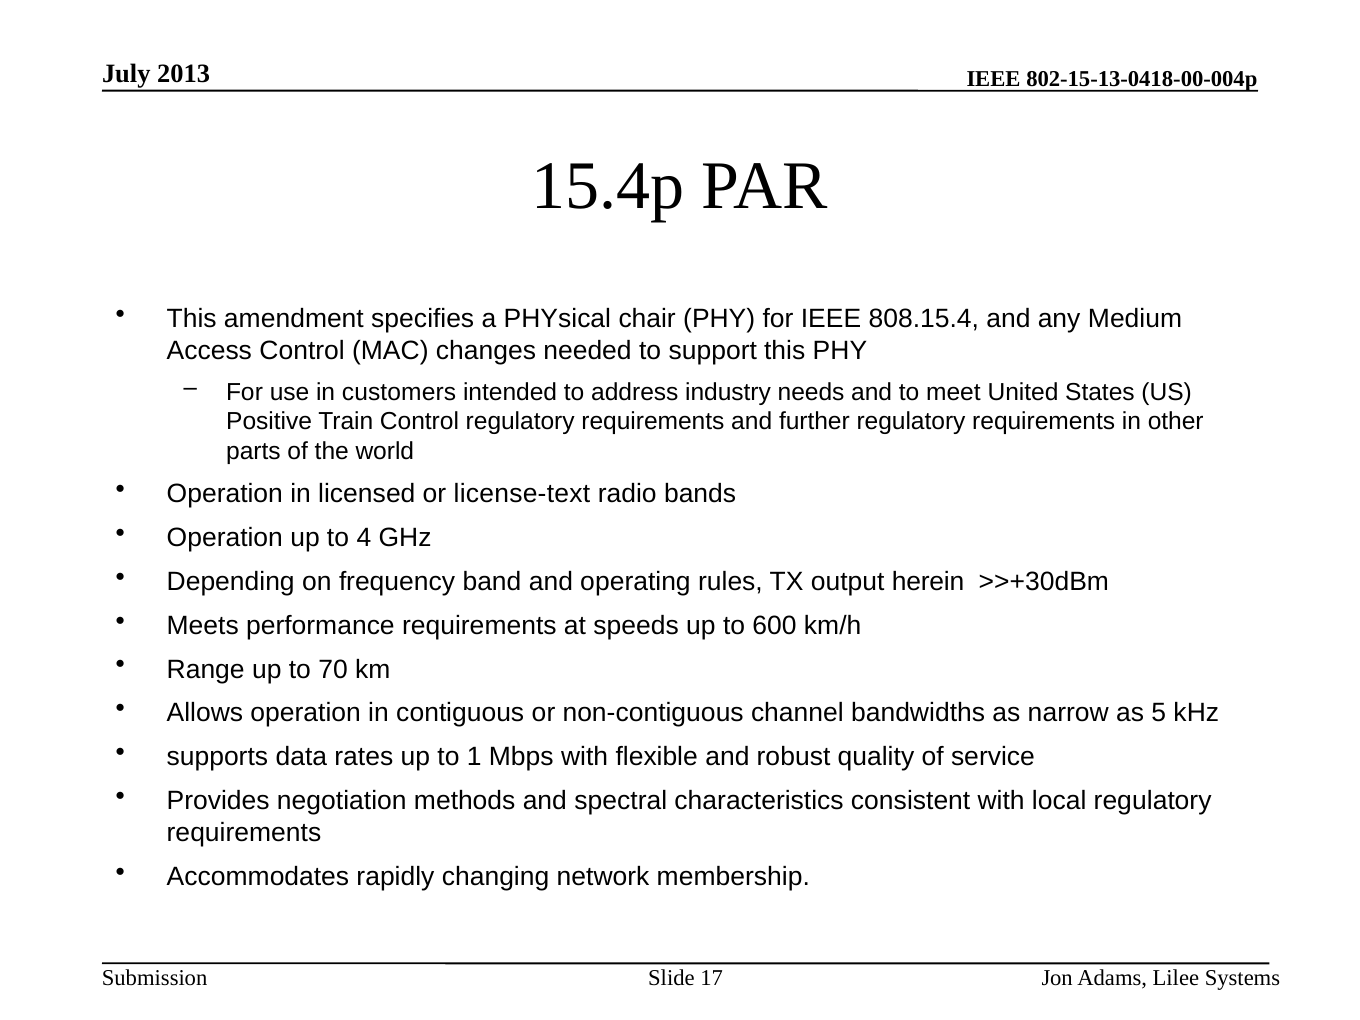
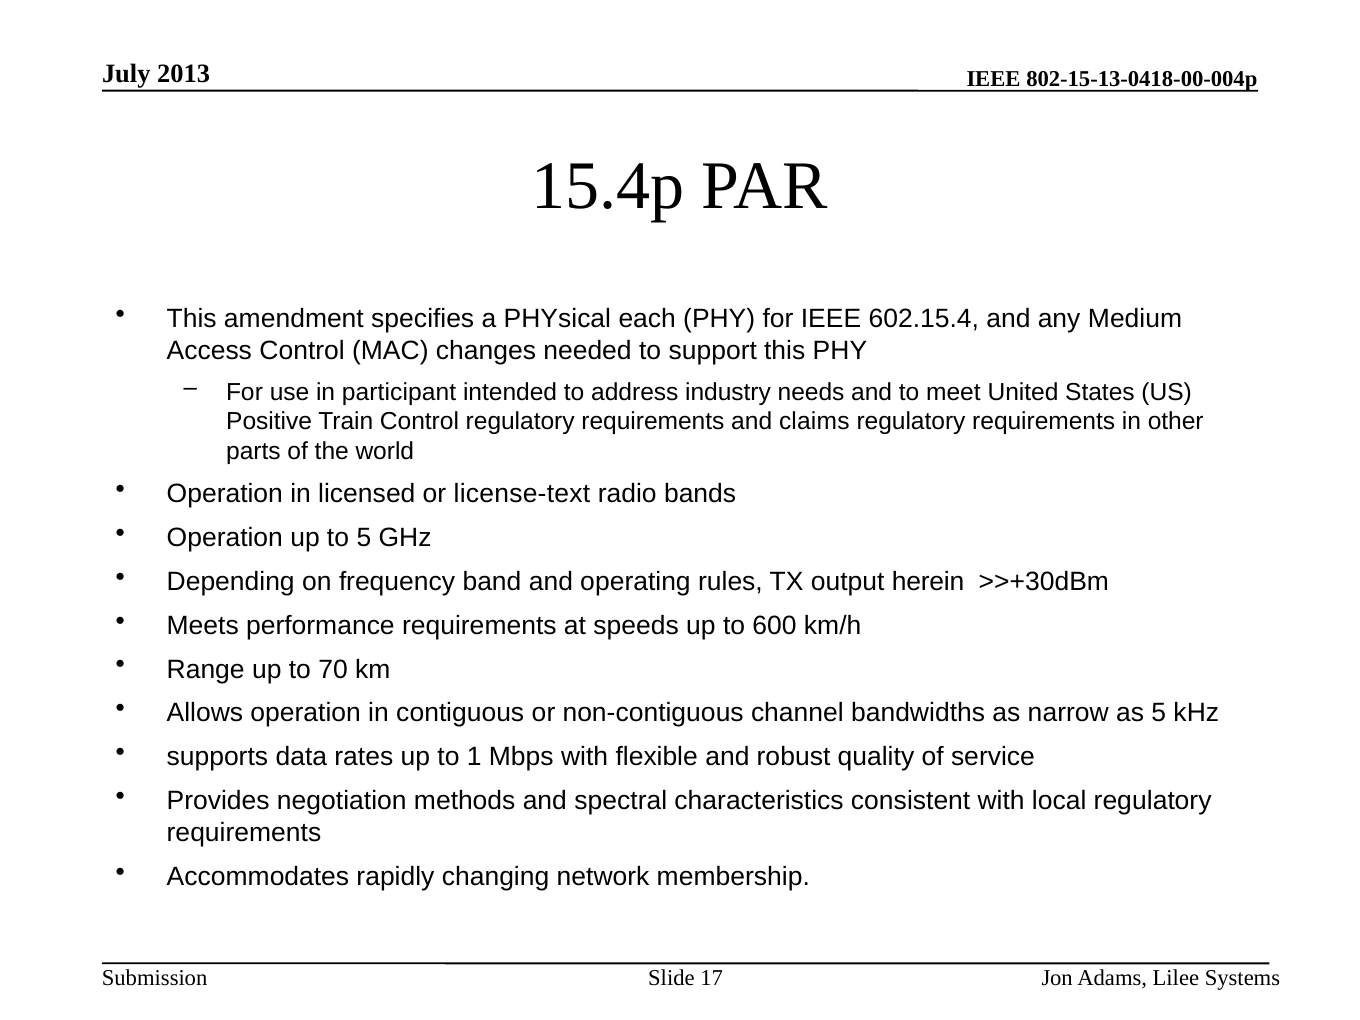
chair: chair -> each (647, 319)
808.15.4: 808.15.4 -> 602.15.4 (924, 319)
customers: customers -> participant (399, 392)
further: further -> claims (814, 422)
to 4: 4 -> 5 (364, 538)
